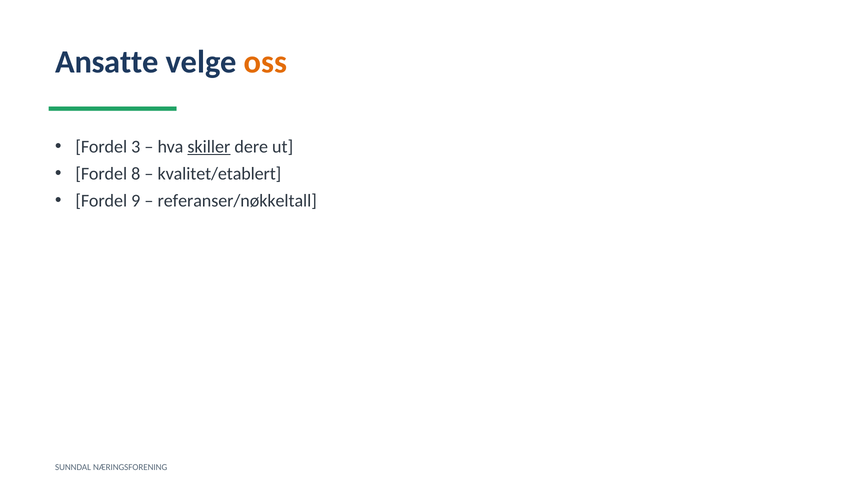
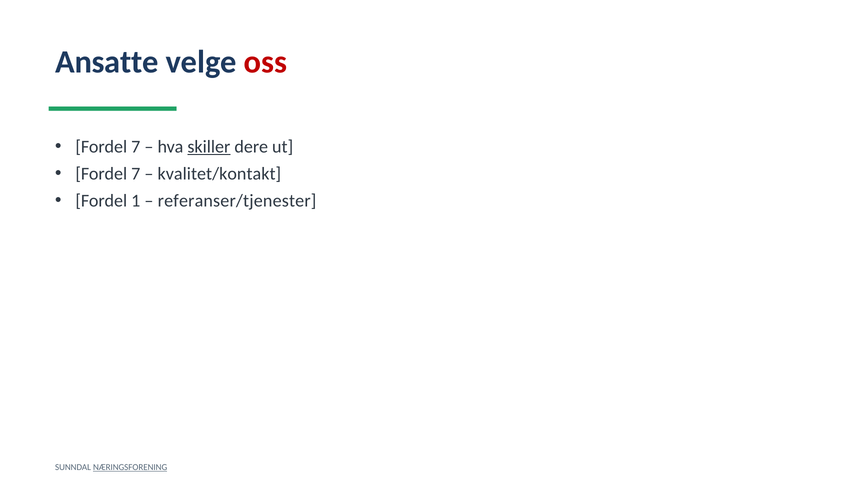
oss colour: orange -> red (265, 62)
3: 3 -> 7 (136, 147)
8: 8 -> 7 (136, 174)
kvalitet/etablert: kvalitet/etablert -> kvalitet/kontakt (219, 174)
9: 9 -> 1 (136, 201)
referanser/nøkkeltall: referanser/nøkkeltall -> referanser/tjenester (237, 201)
NÆRINGSFORENING underline: none -> present (130, 467)
